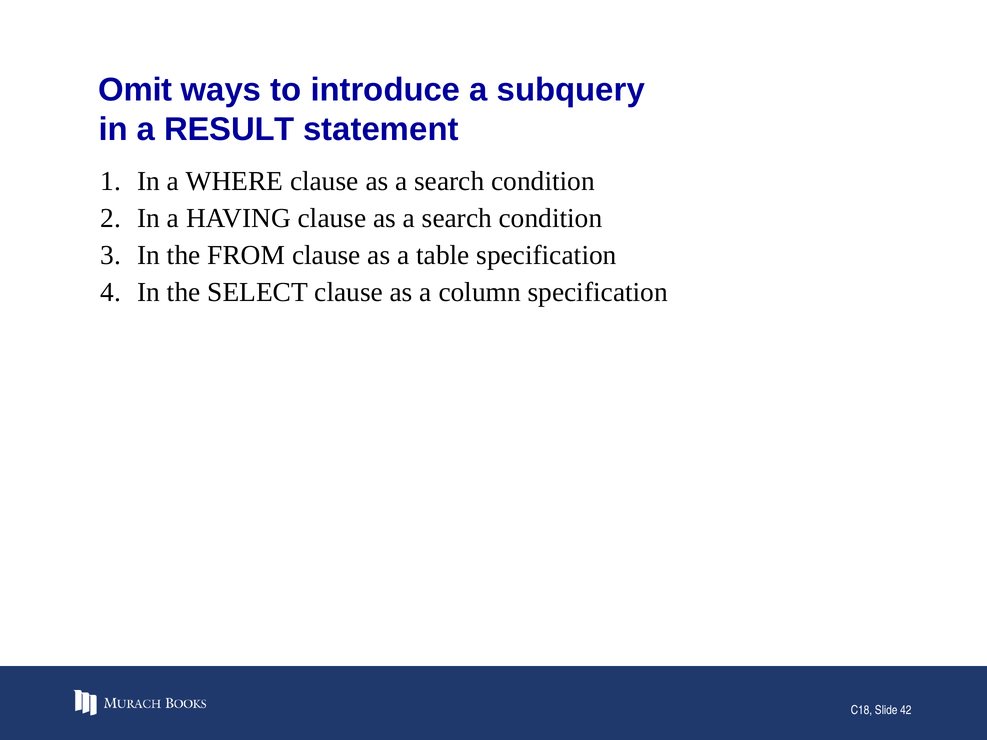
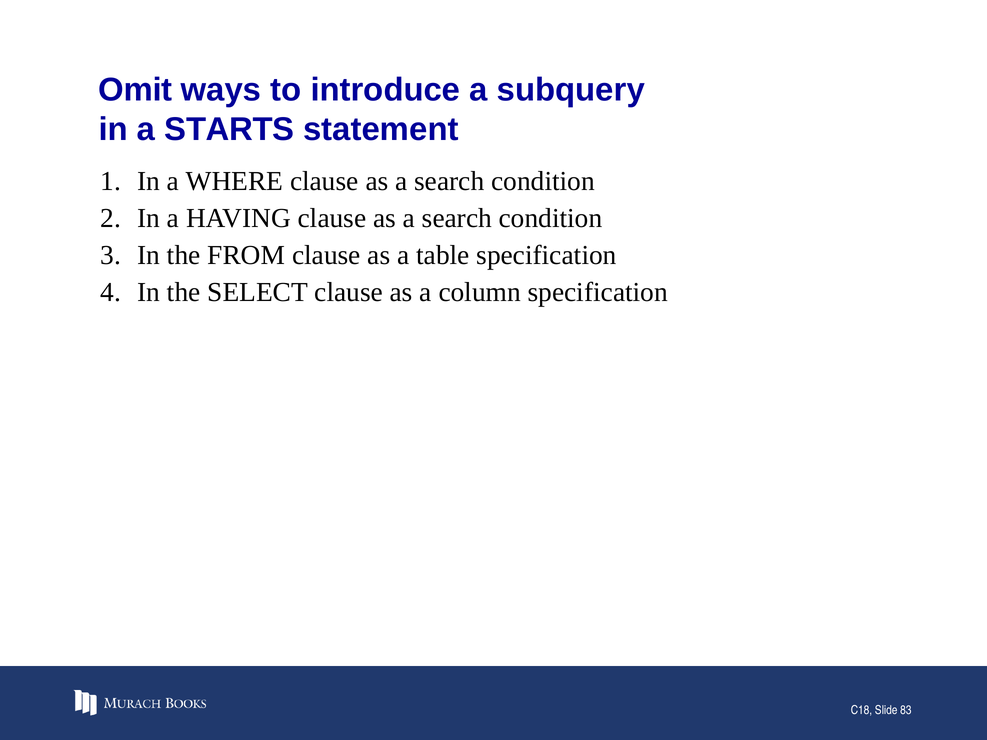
RESULT: RESULT -> STARTS (229, 129)
42: 42 -> 83 (906, 710)
